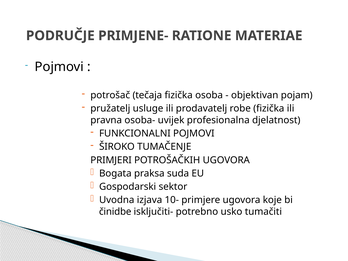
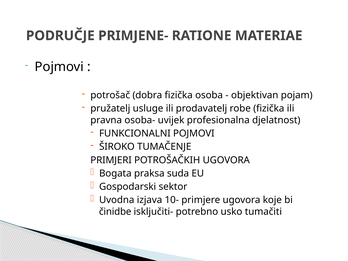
tečaja: tečaja -> dobra (147, 95)
